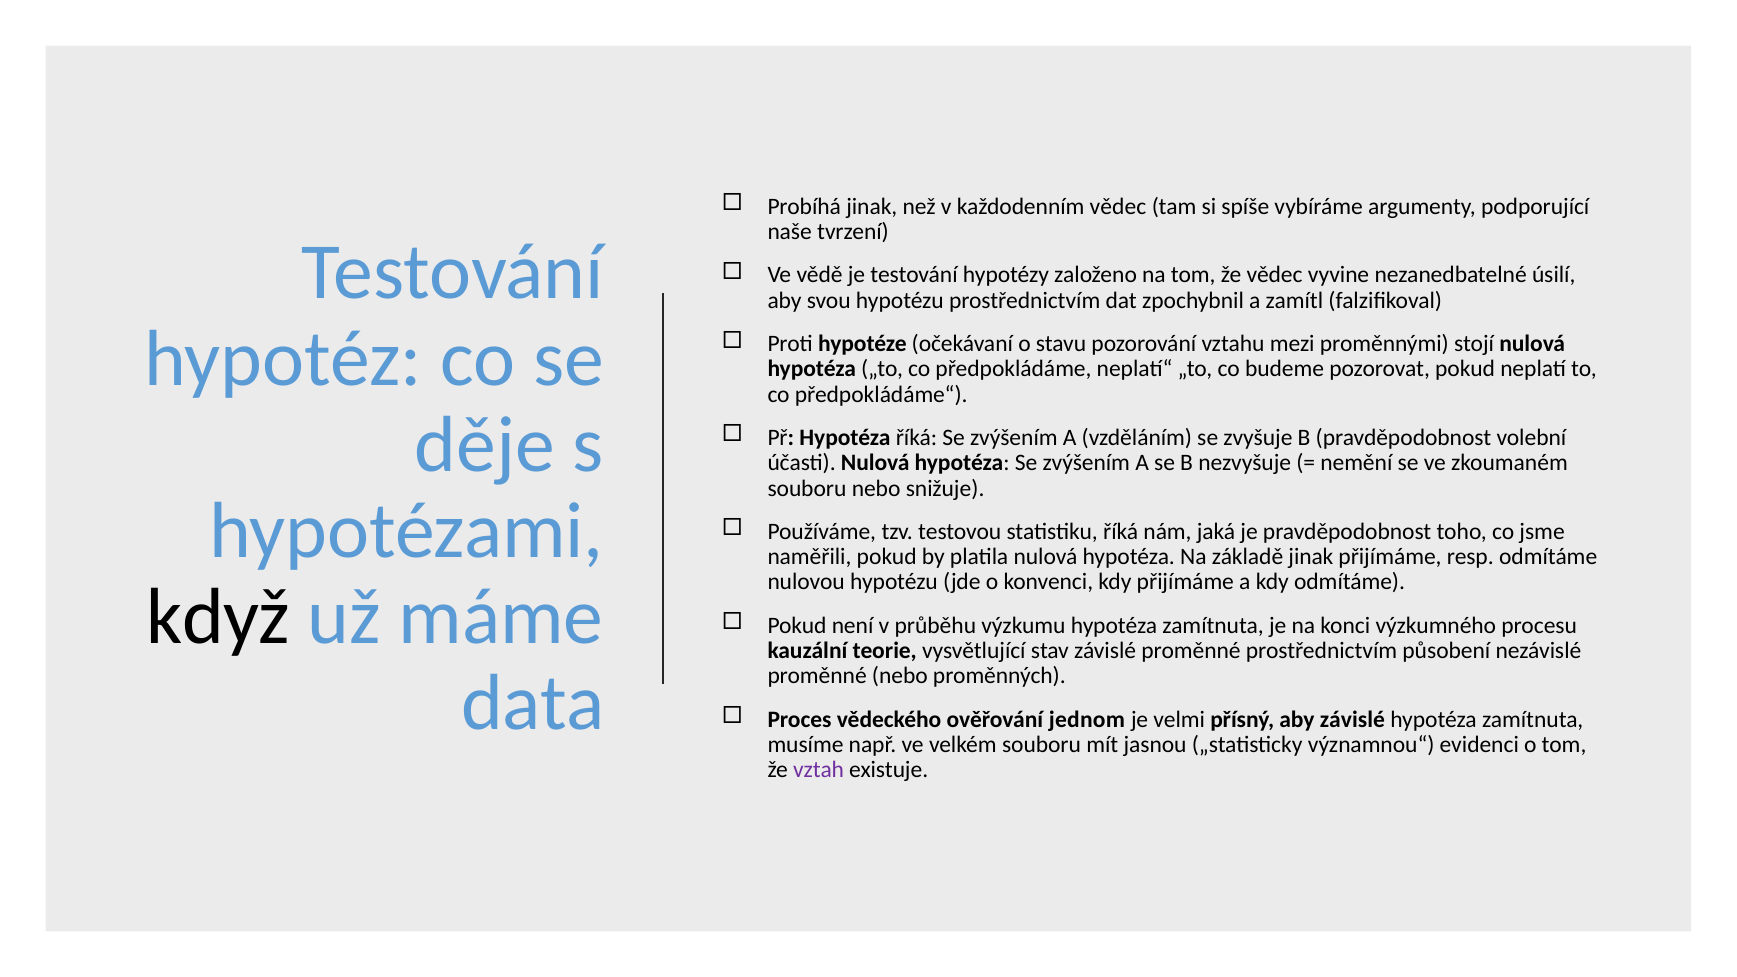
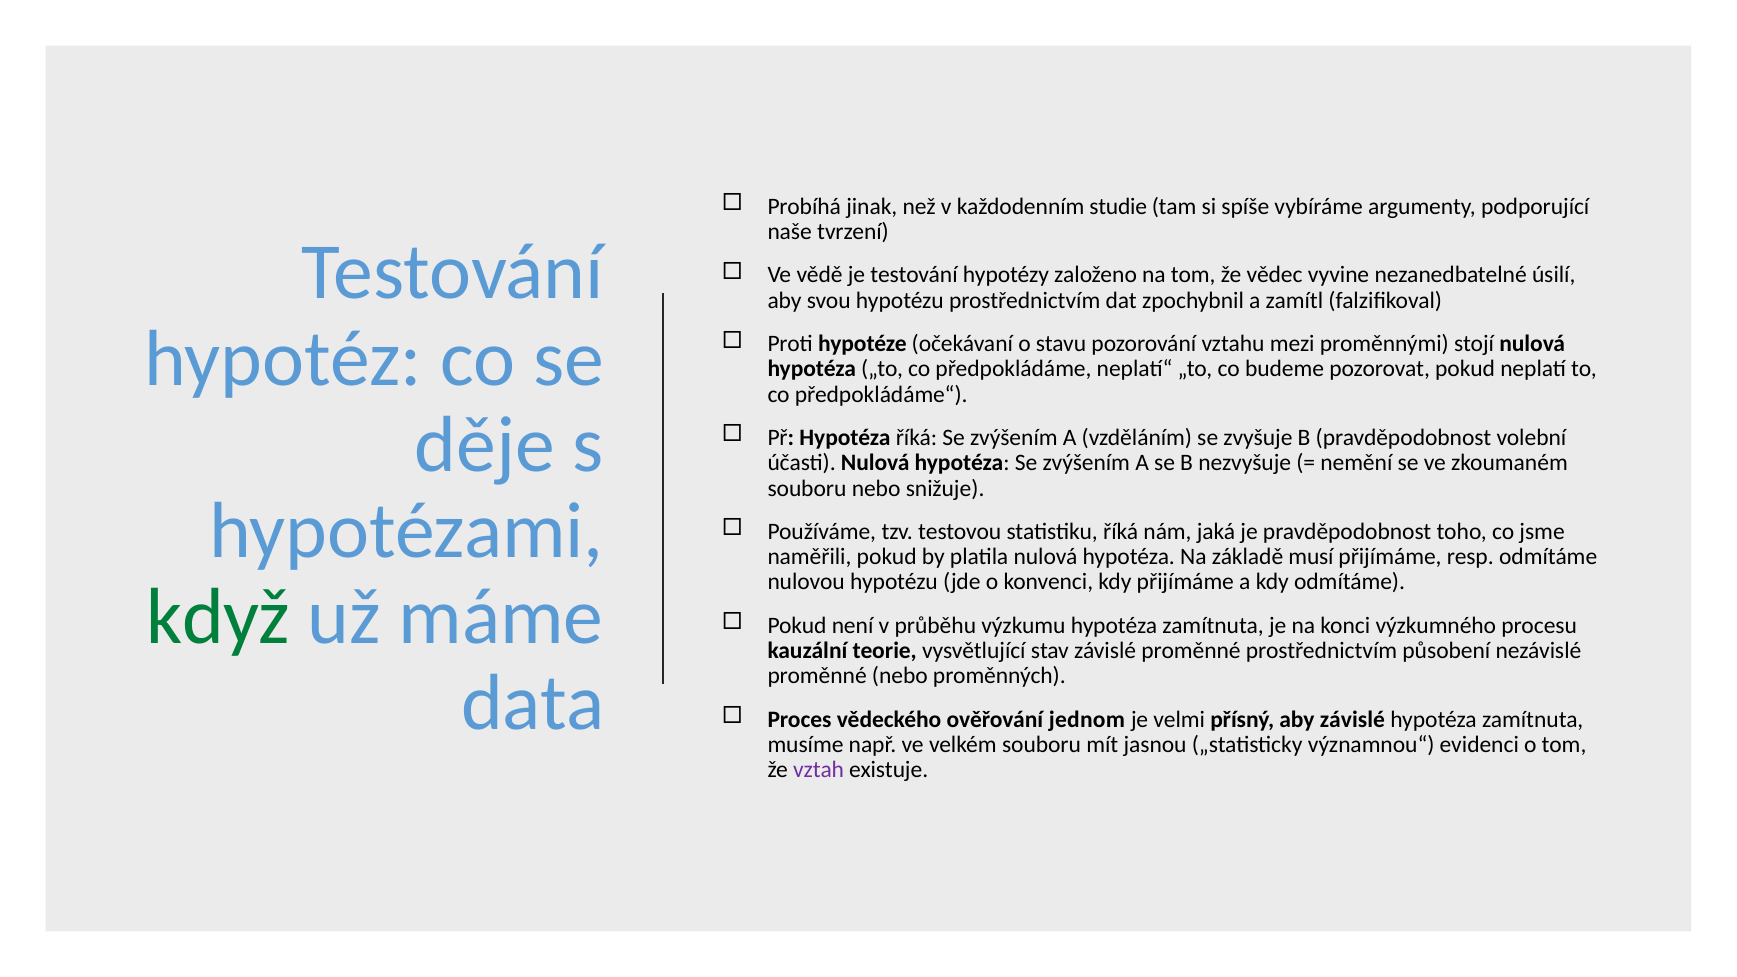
každodenním vědec: vědec -> studie (1118, 206)
základě jinak: jinak -> musí (1311, 557)
když colour: black -> green (219, 617)
